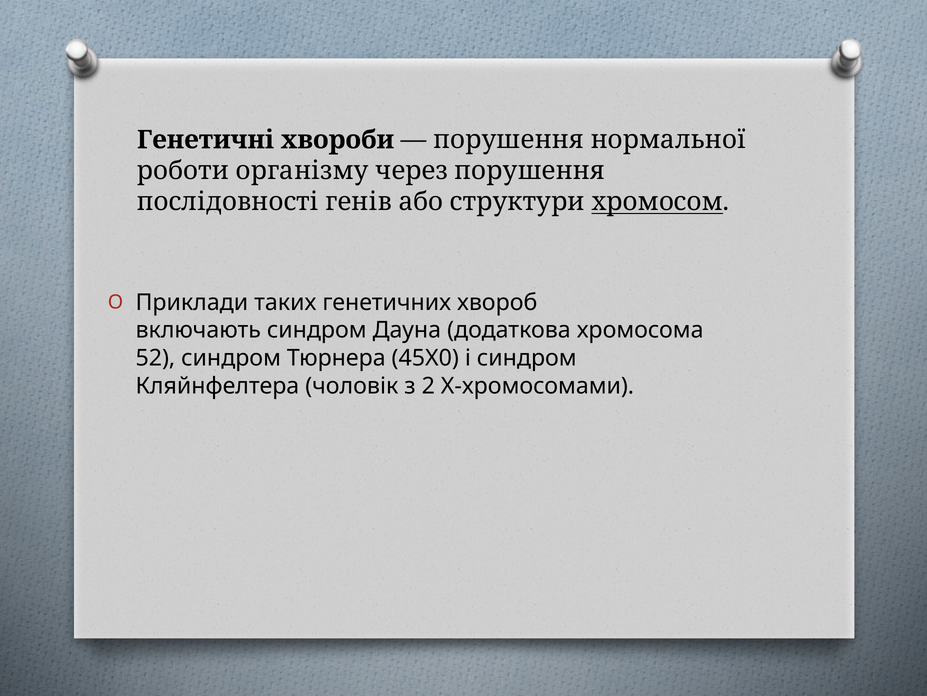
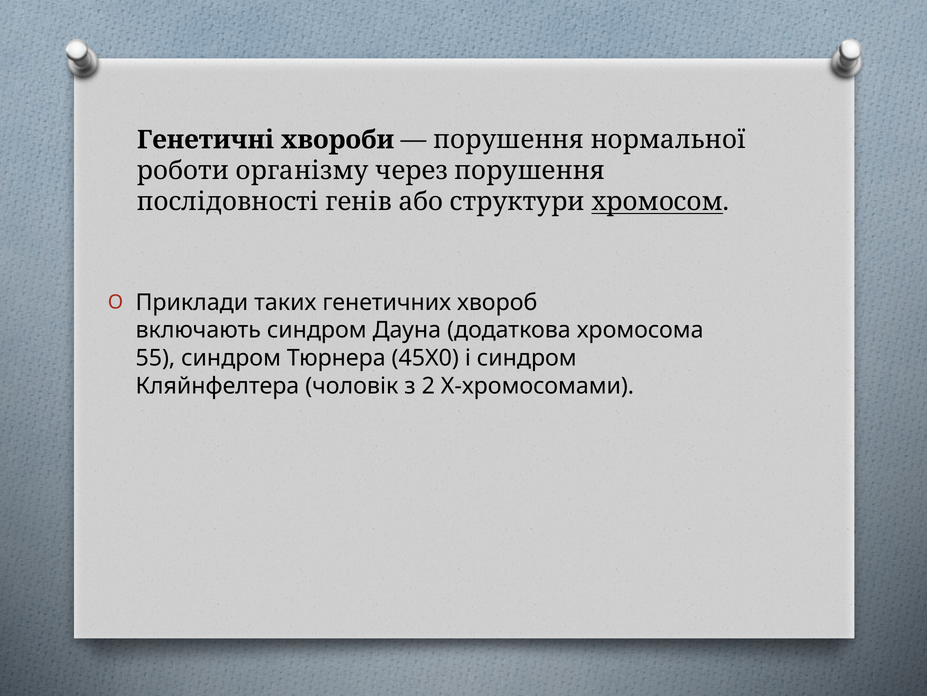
52: 52 -> 55 (155, 358)
